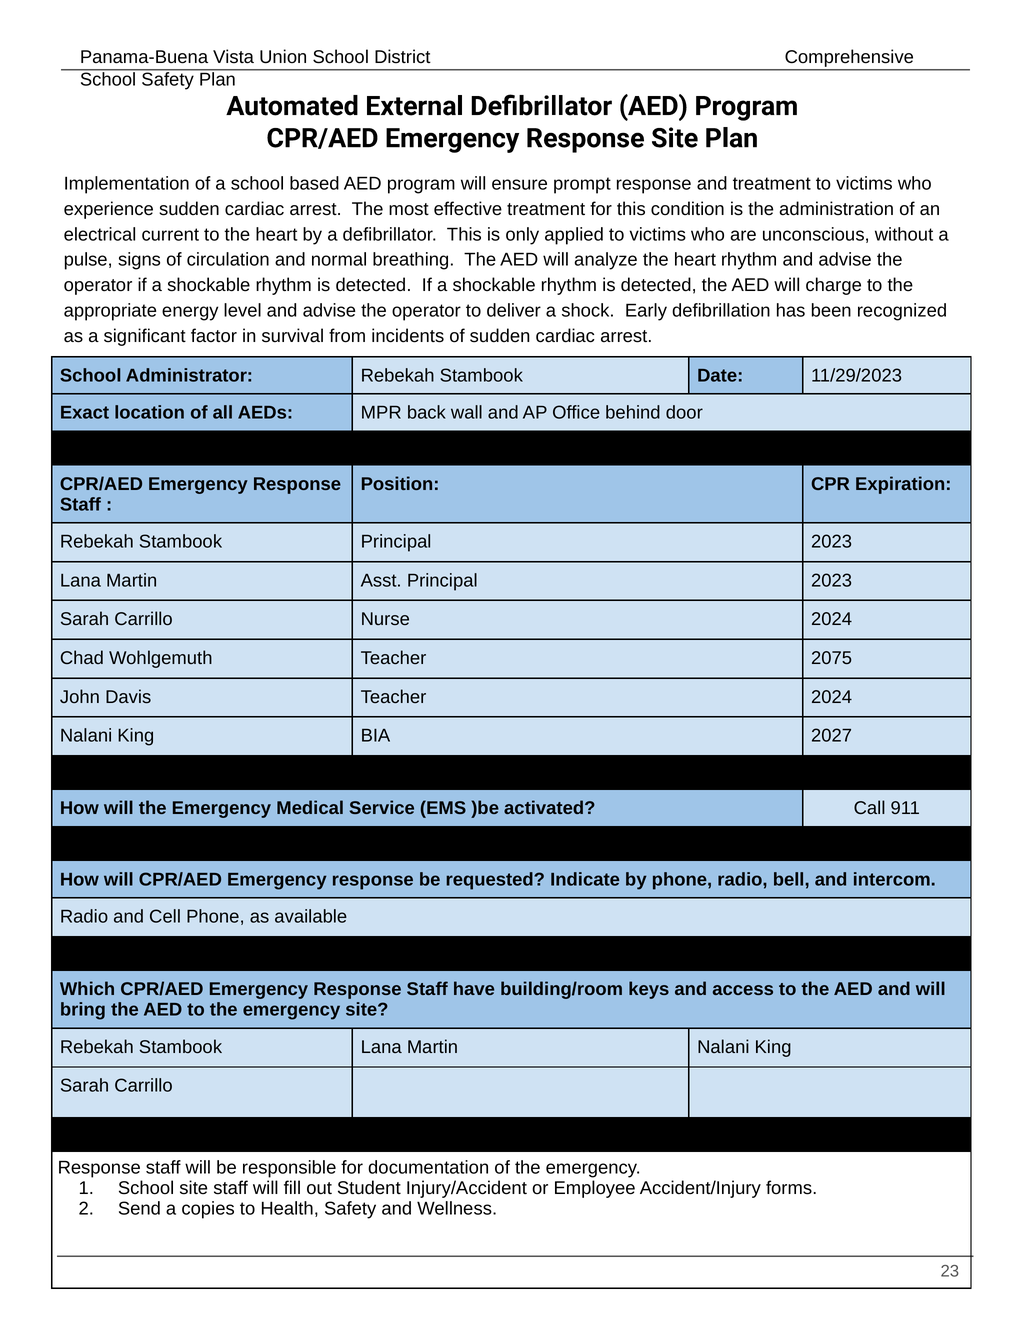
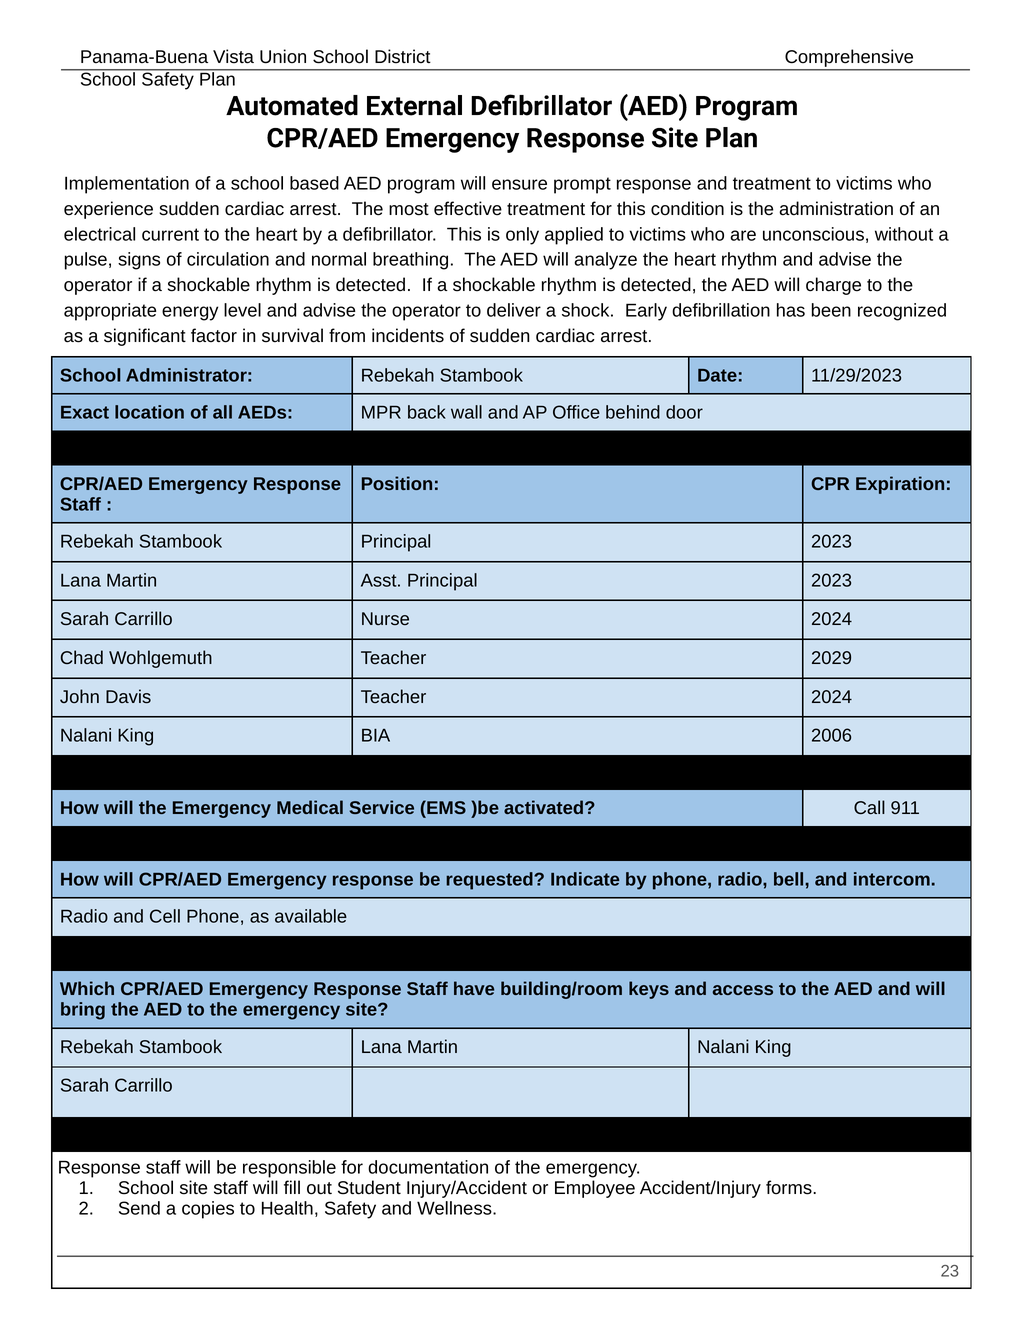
2075: 2075 -> 2029 (832, 658)
2027: 2027 -> 2006 (832, 736)
